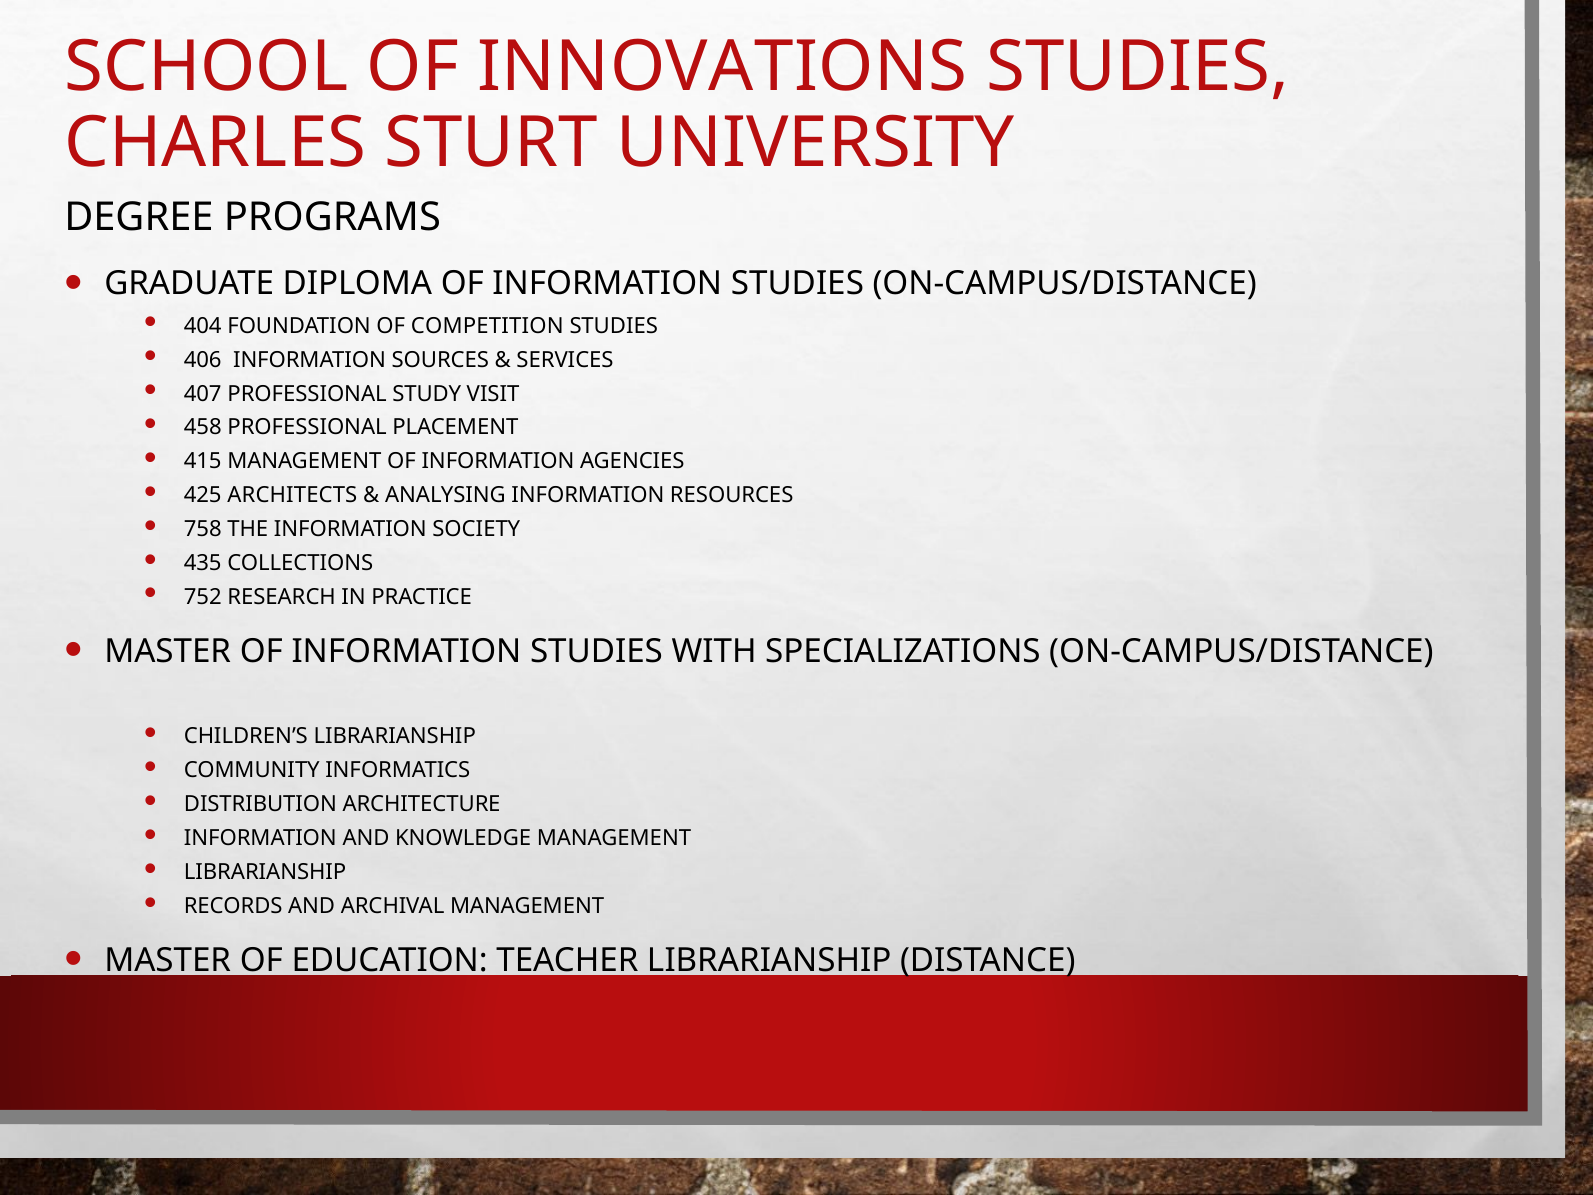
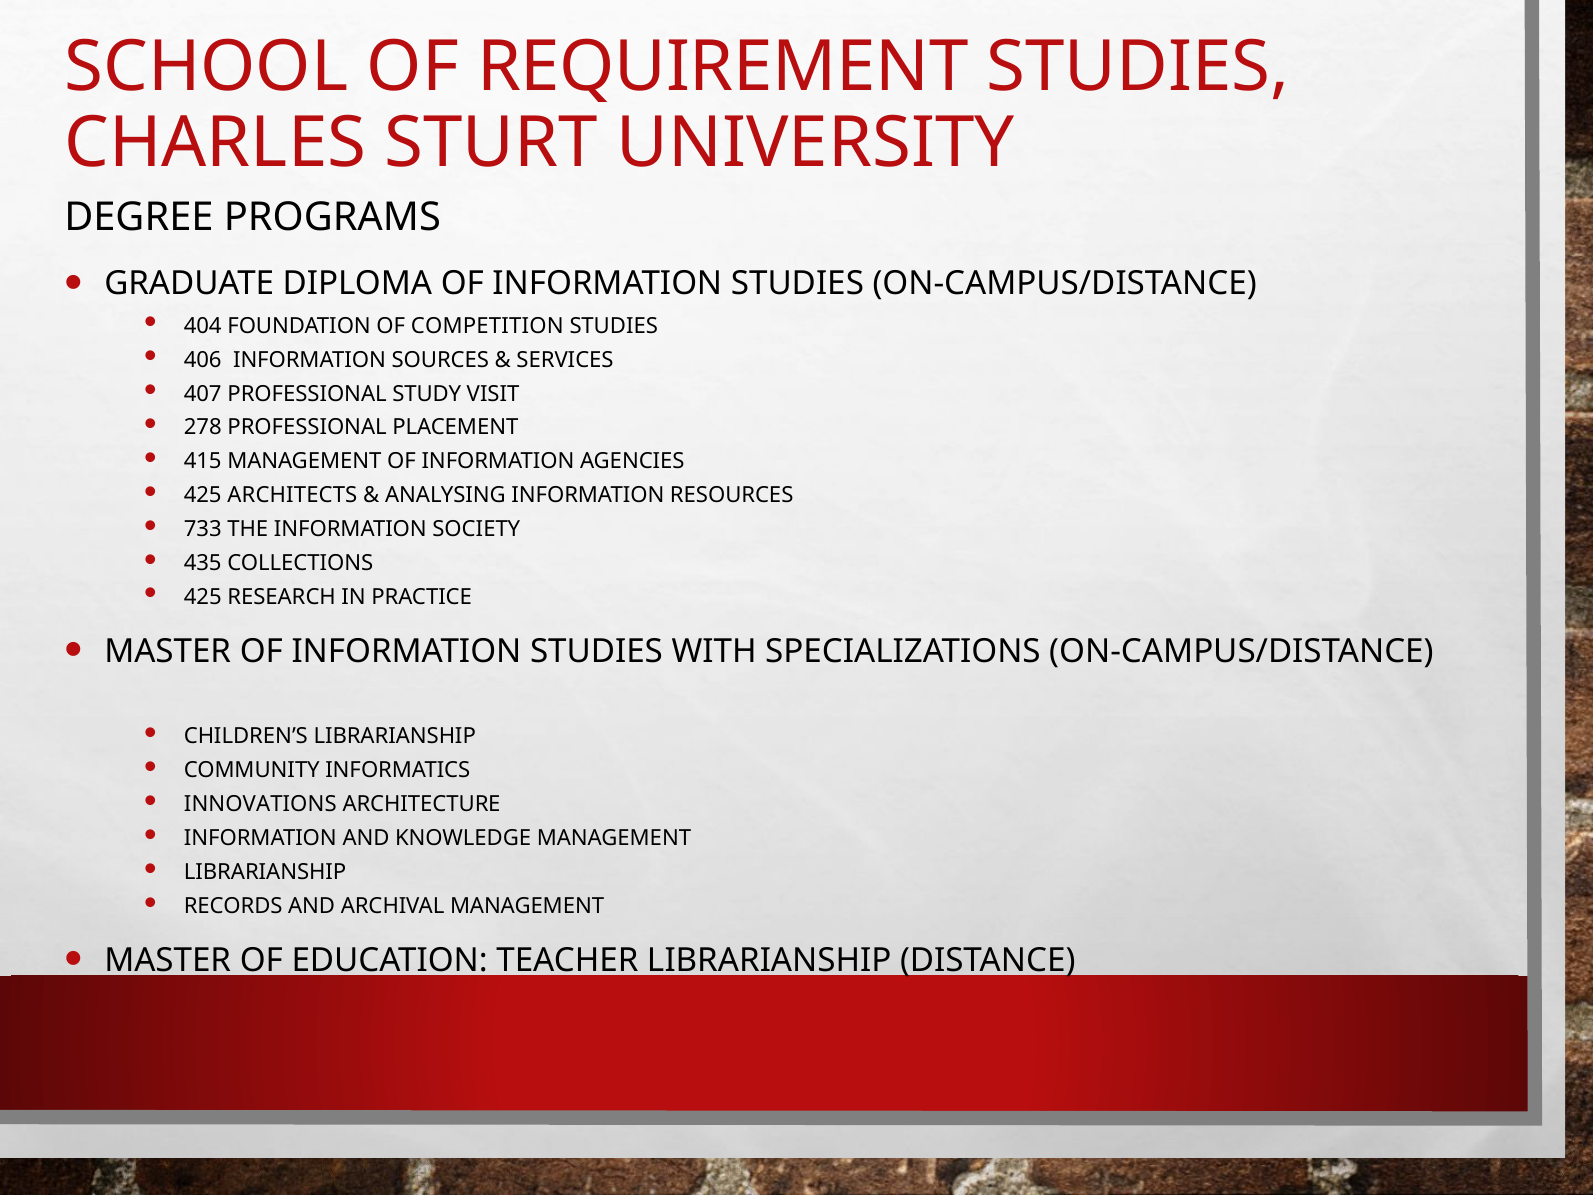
INNOVATIONS: INNOVATIONS -> REQUIREMENT (723, 67)
458: 458 -> 278 (203, 428)
758: 758 -> 733 (203, 529)
752: 752 -> 425 (203, 597)
DISTRIBUTION: DISTRIBUTION -> INNOVATIONS (260, 804)
